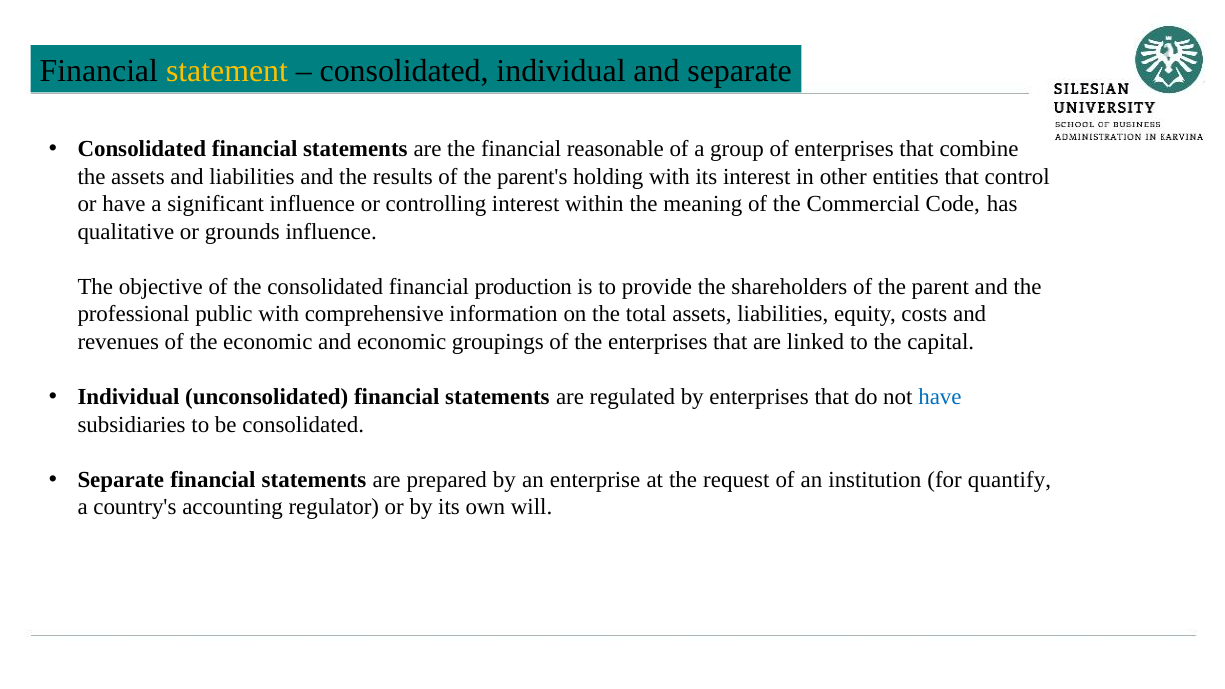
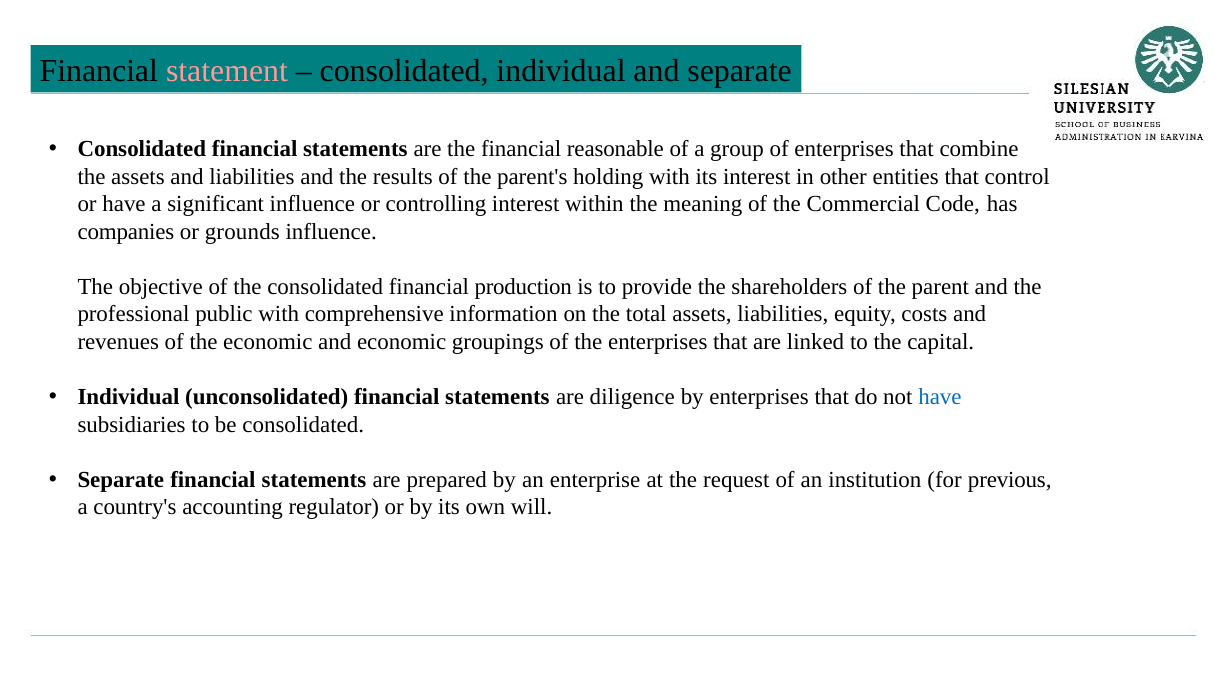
statement colour: yellow -> pink (227, 71)
qualitative: qualitative -> companies (126, 232)
regulated: regulated -> diligence (632, 397)
quantify: quantify -> previous (1010, 480)
